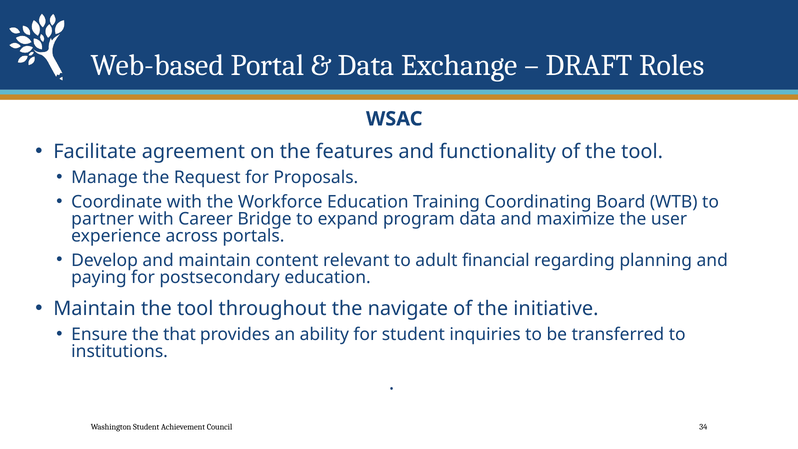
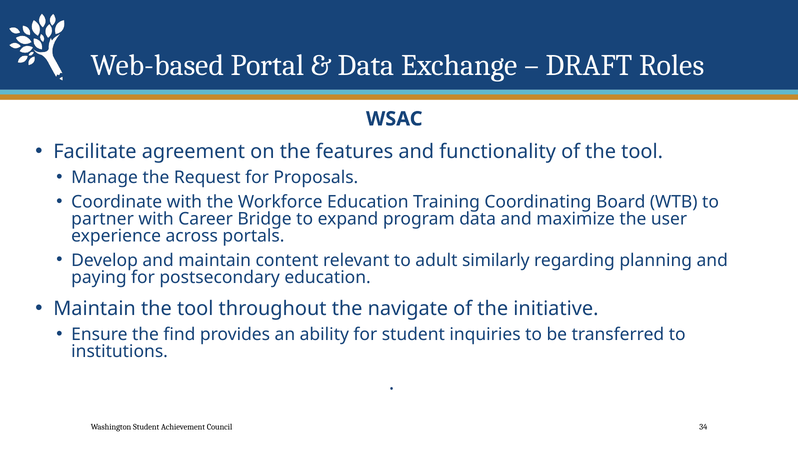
financial: financial -> similarly (496, 260)
that: that -> find (179, 334)
